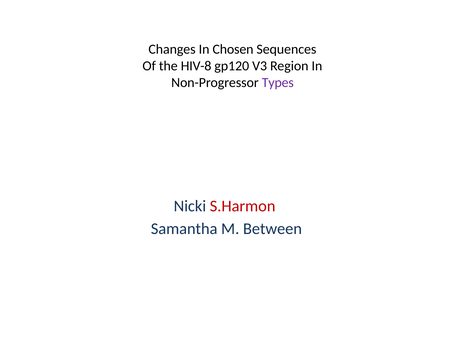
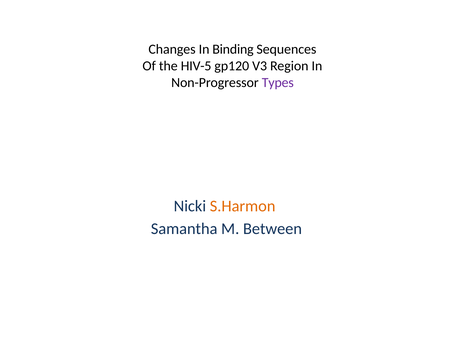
Chosen: Chosen -> Binding (233, 49)
HIV-8: HIV-8 -> HIV-5 (196, 66)
S.Harmon colour: red -> orange (243, 206)
